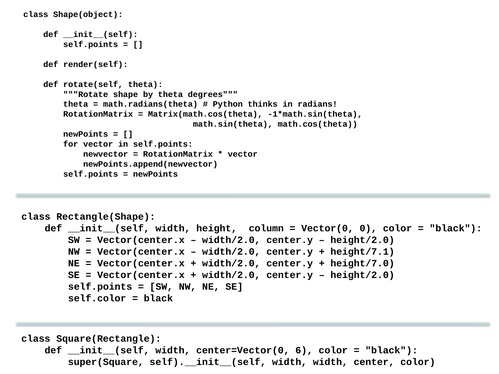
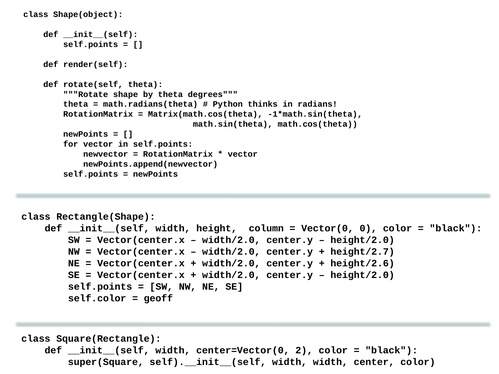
height/7.1: height/7.1 -> height/2.7 (363, 252)
height/7.0: height/7.0 -> height/2.6 (363, 263)
black: black -> geoff (158, 298)
6: 6 -> 2 (304, 350)
